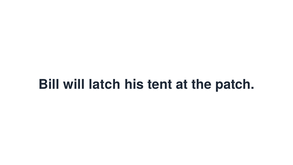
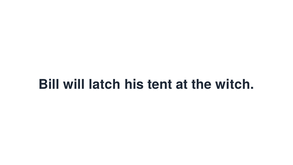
patch: patch -> witch (235, 84)
